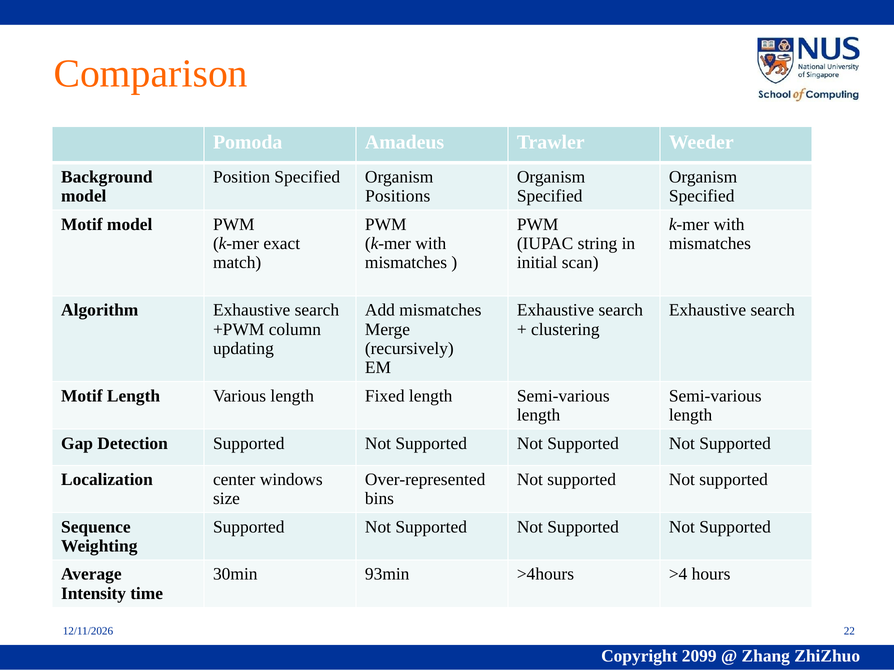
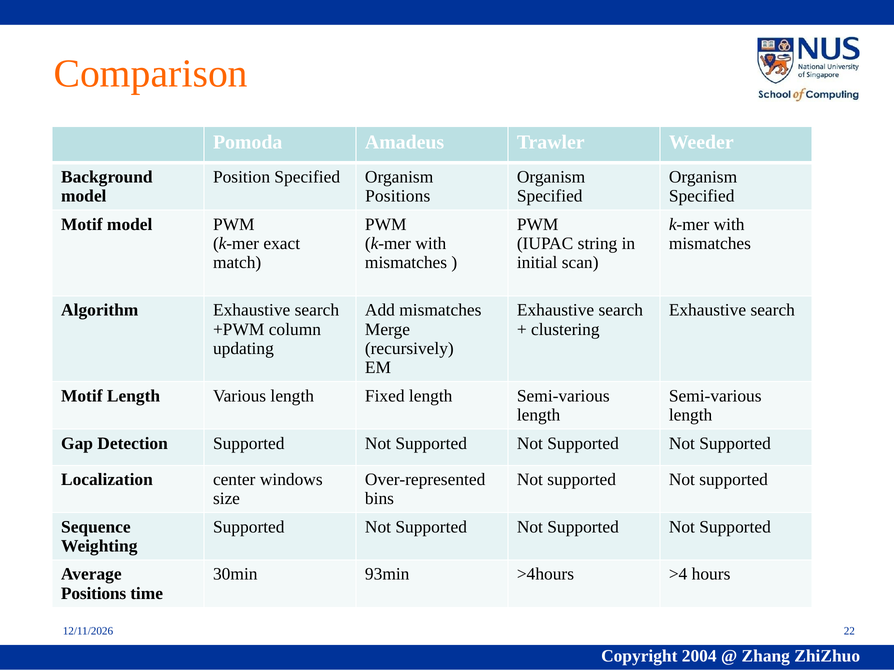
Intensity: Intensity -> Positions (94, 594)
2099: 2099 -> 2004 (699, 656)
